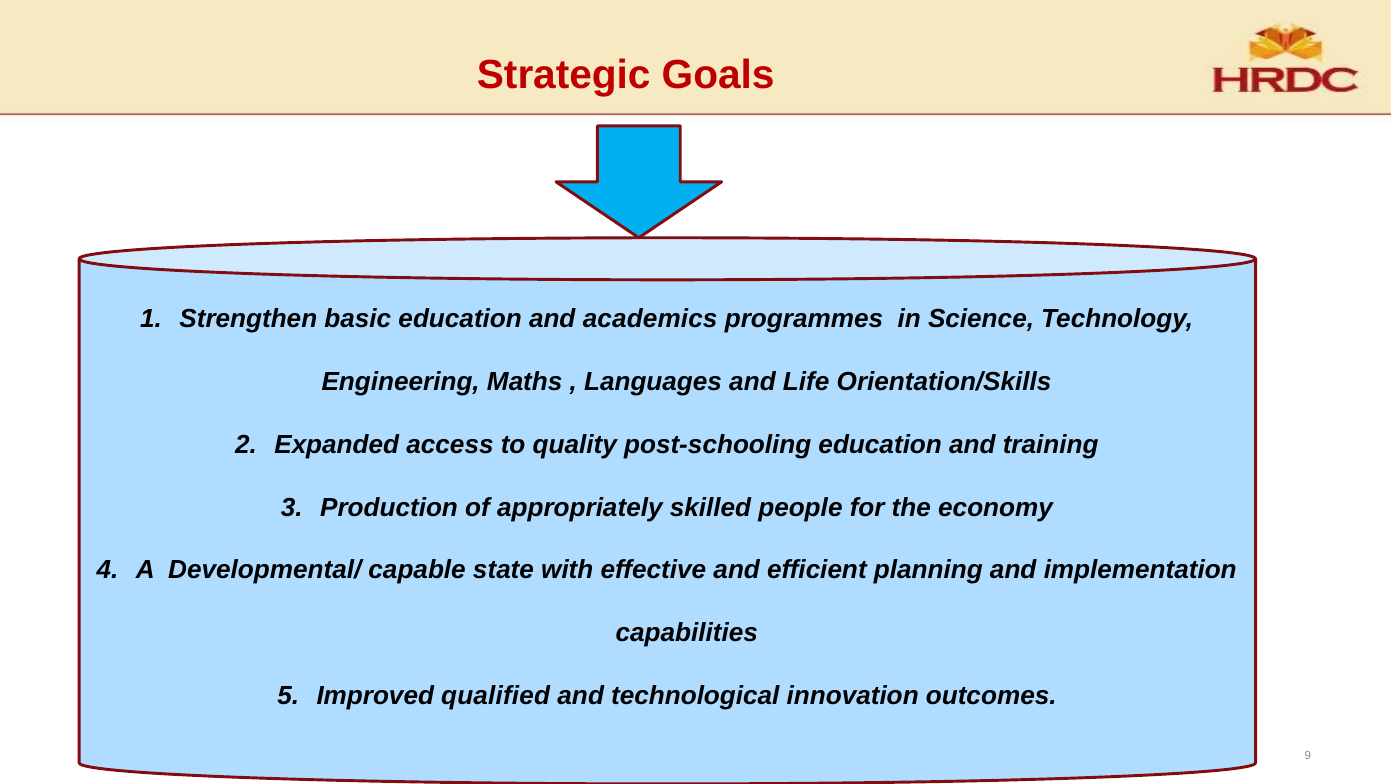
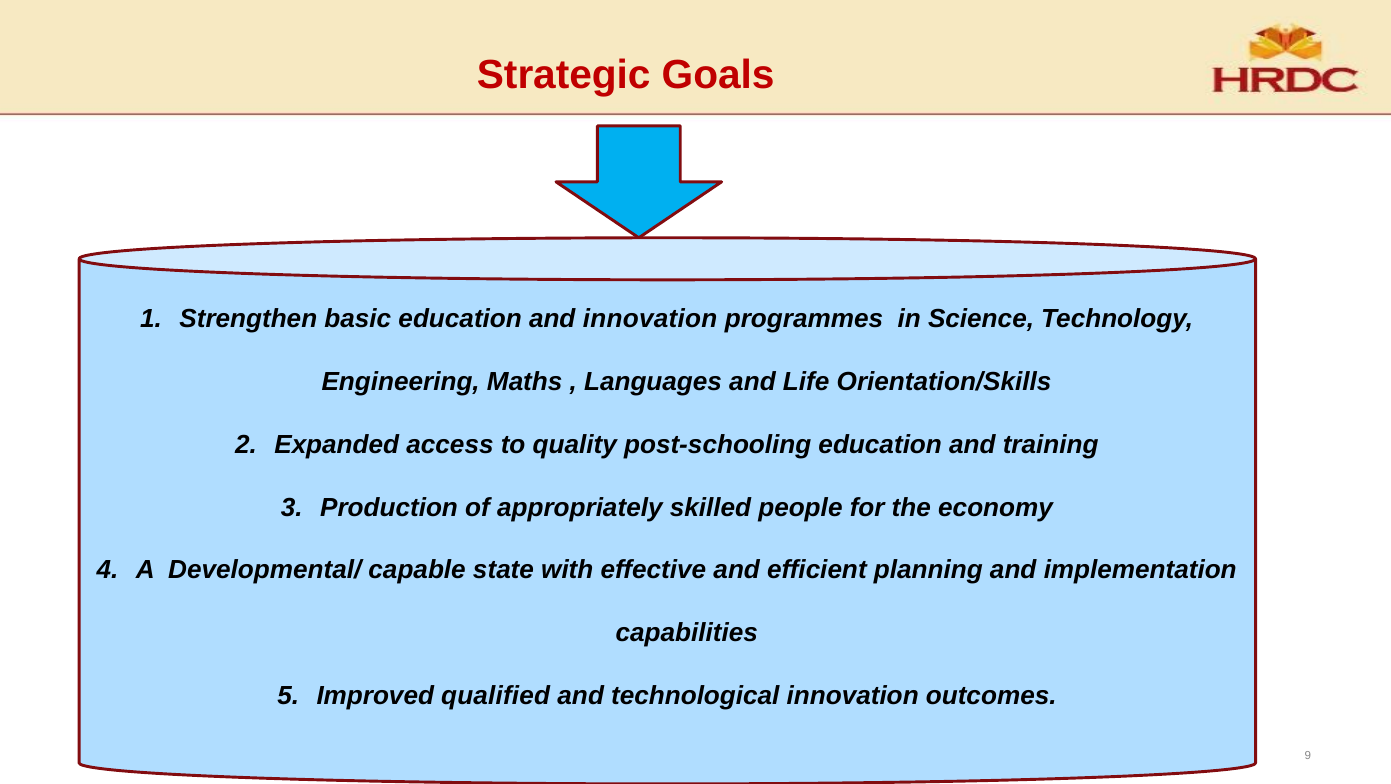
and academics: academics -> innovation (650, 319)
